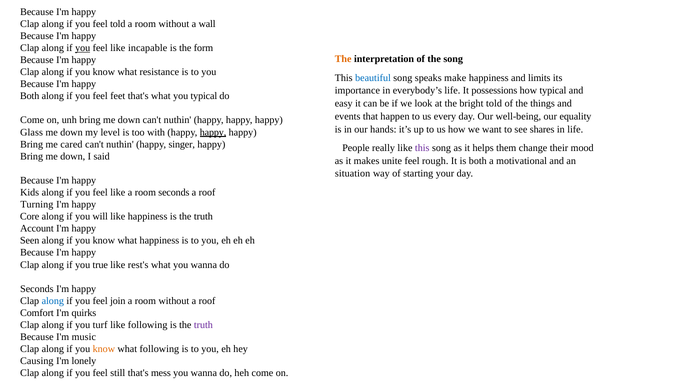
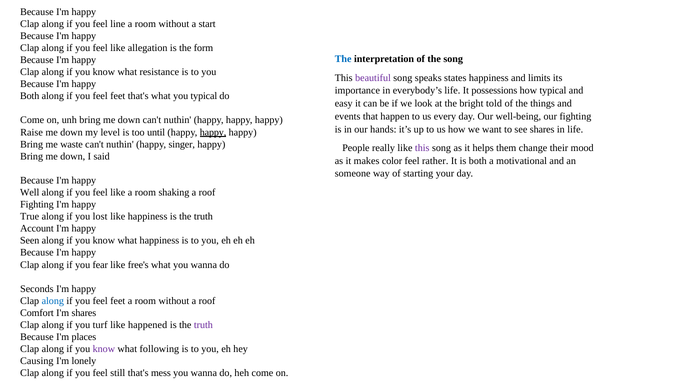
feel told: told -> line (118, 24)
wall: wall -> start (207, 24)
you underline: present -> none (83, 48)
incapable: incapable -> allegation (148, 48)
The colour: orange -> blue (343, 59)
beautiful colour: blue -> purple (373, 78)
make: make -> states (455, 78)
our equality: equality -> fighting (575, 116)
Glass: Glass -> Raise (32, 132)
with: with -> until (156, 132)
cared: cared -> waste (72, 144)
unite: unite -> color (392, 161)
rough: rough -> rather (435, 161)
situation: situation -> someone (353, 174)
Kids: Kids -> Well (30, 192)
room seconds: seconds -> shaking (174, 192)
Turning: Turning -> Fighting (37, 204)
Core: Core -> True (30, 217)
will: will -> lost (100, 217)
true: true -> fear (100, 265)
rest's: rest's -> free's (138, 265)
join: join -> feet (118, 301)
I'm quirks: quirks -> shares (84, 313)
like following: following -> happened (148, 325)
music: music -> places (84, 337)
know colour: orange -> purple (104, 349)
